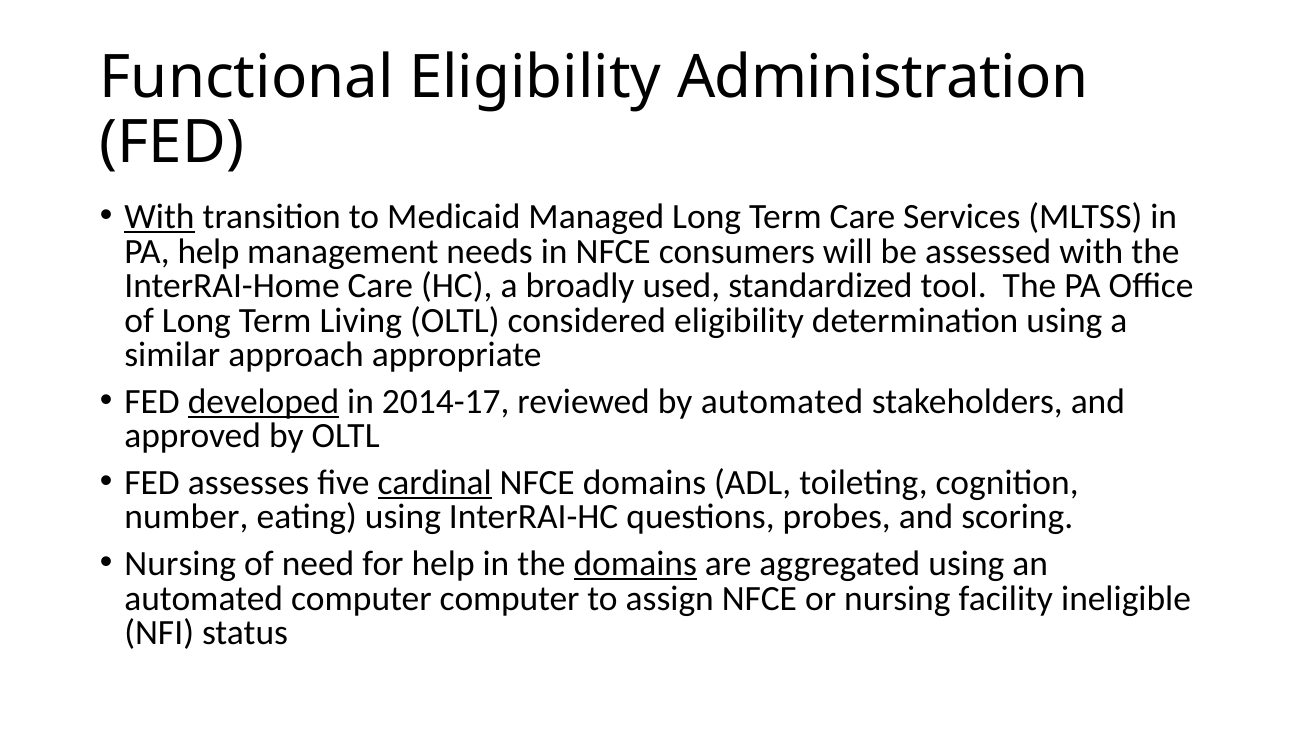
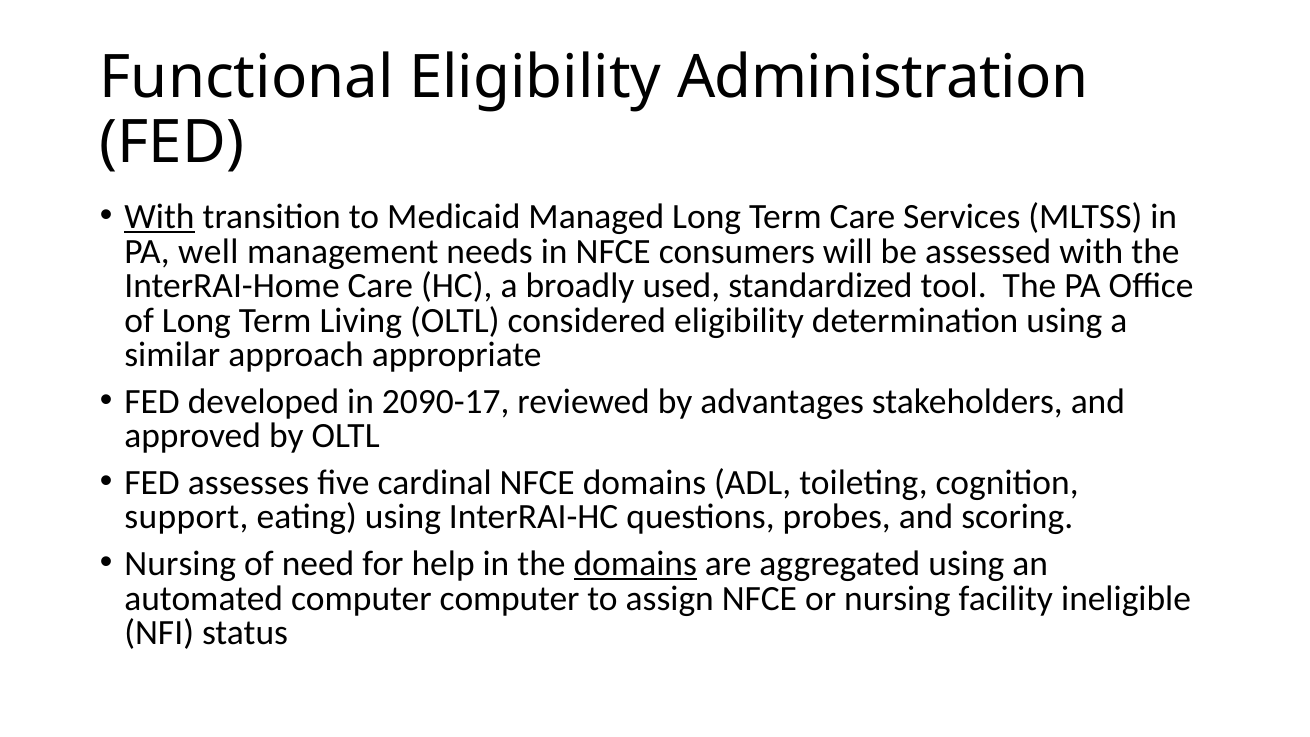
PA help: help -> well (208, 251)
developed underline: present -> none (264, 402)
2014-17: 2014-17 -> 2090-17 (446, 402)
by automated: automated -> advantages (782, 402)
cardinal underline: present -> none (435, 483)
number: number -> support (186, 517)
